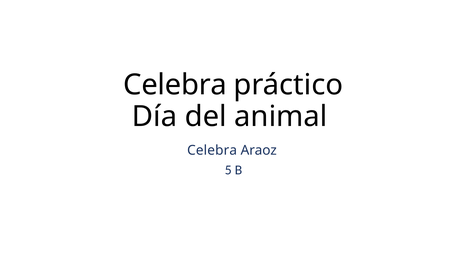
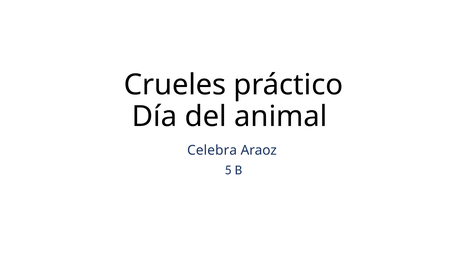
Celebra: Celebra -> Crueles (175, 85)
